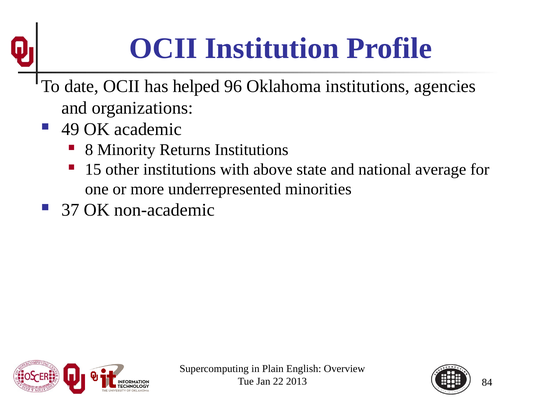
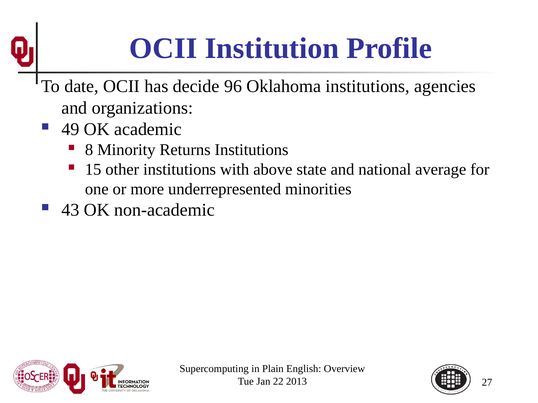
helped: helped -> decide (196, 86)
37: 37 -> 43 (70, 210)
84: 84 -> 27 (487, 383)
